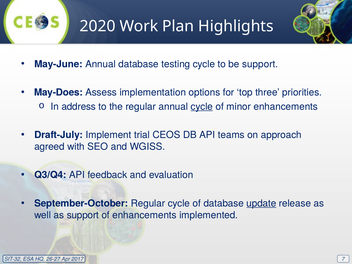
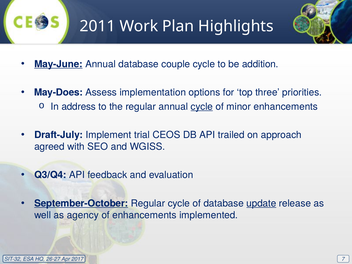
2020: 2020 -> 2011 (98, 26)
May-June underline: none -> present (58, 64)
testing: testing -> couple (176, 64)
be support: support -> addition (260, 64)
teams: teams -> trailed (231, 135)
September-October underline: none -> present (81, 203)
as support: support -> agency (83, 215)
